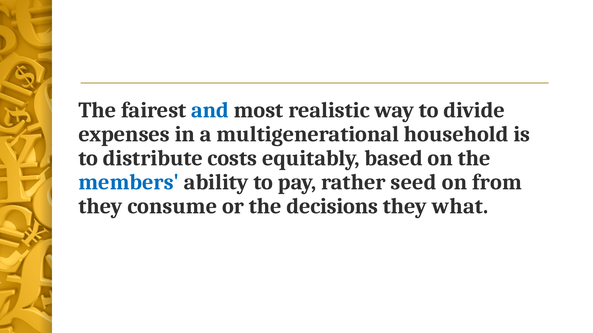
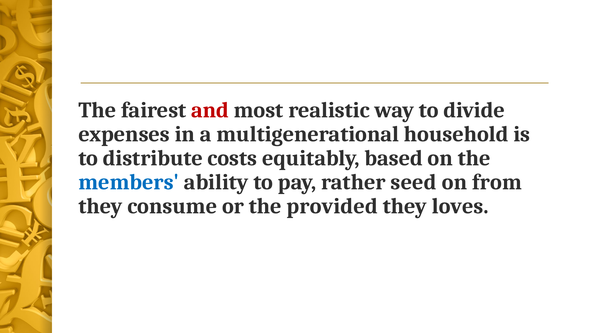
and colour: blue -> red (210, 110)
decisions: decisions -> provided (332, 207)
what: what -> loves (460, 207)
